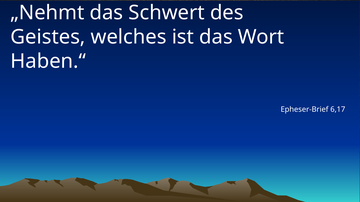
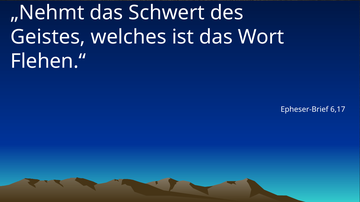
Haben.“: Haben.“ -> Flehen.“ (48, 61)
